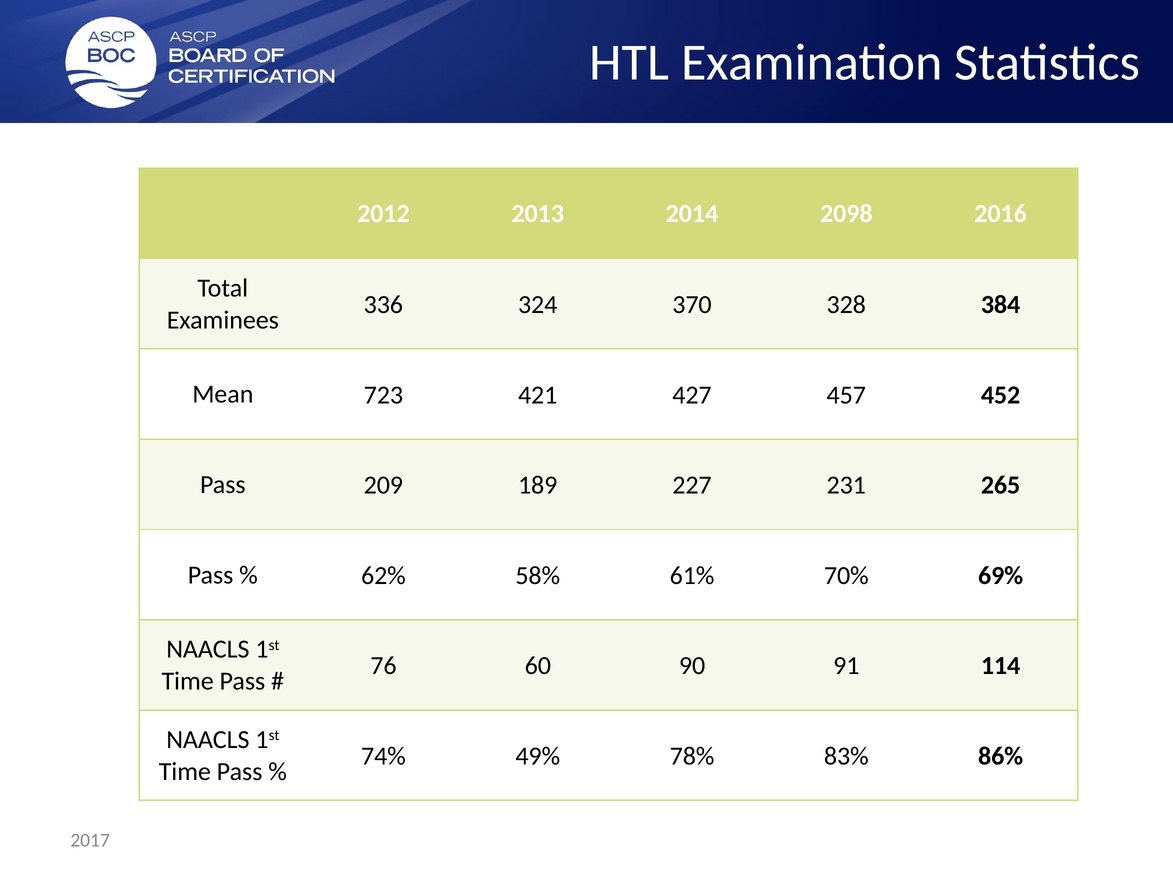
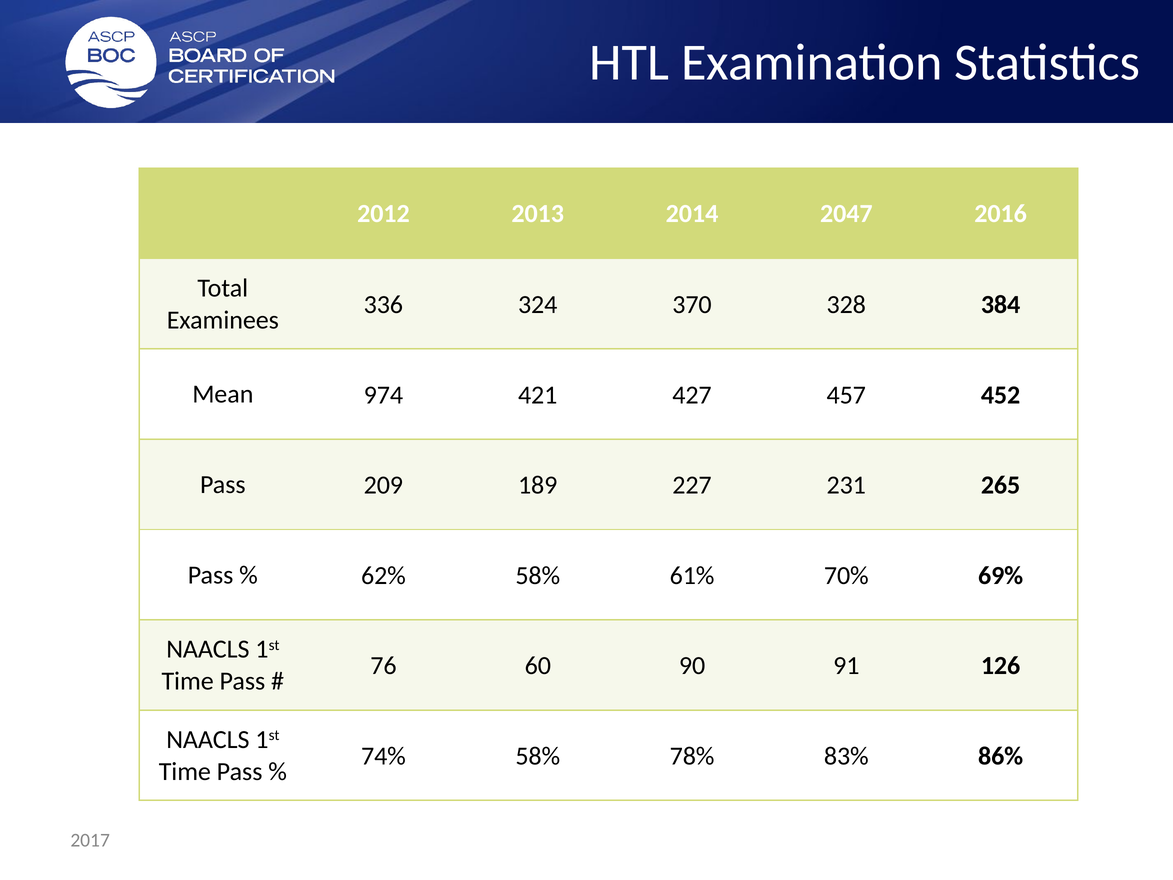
2098: 2098 -> 2047 (846, 214)
723: 723 -> 974 (383, 395)
114: 114 -> 126 (1001, 666)
74% 49%: 49% -> 58% (538, 756)
